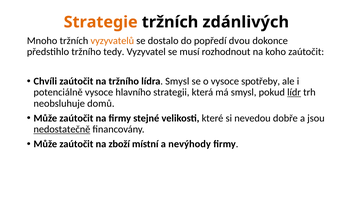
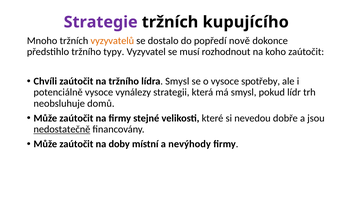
Strategie colour: orange -> purple (101, 22)
zdánlivých: zdánlivých -> kupujícího (246, 22)
dvou: dvou -> nově (239, 41)
tedy: tedy -> typy (114, 52)
hlavního: hlavního -> vynálezy (133, 93)
lídr underline: present -> none (294, 93)
zboží: zboží -> doby (119, 144)
